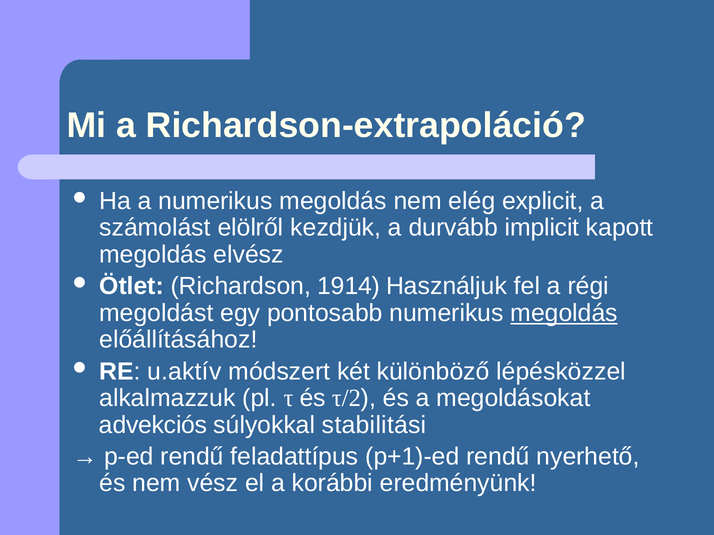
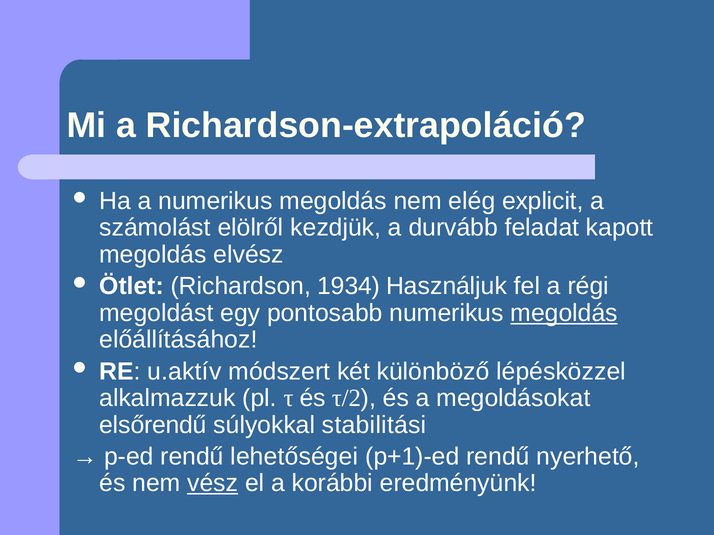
implicit: implicit -> feladat (542, 228)
1914: 1914 -> 1934 (349, 286)
advekciós: advekciós -> elsőrendű (153, 425)
feladattípus: feladattípus -> lehetőségei (294, 457)
vész underline: none -> present (213, 484)
